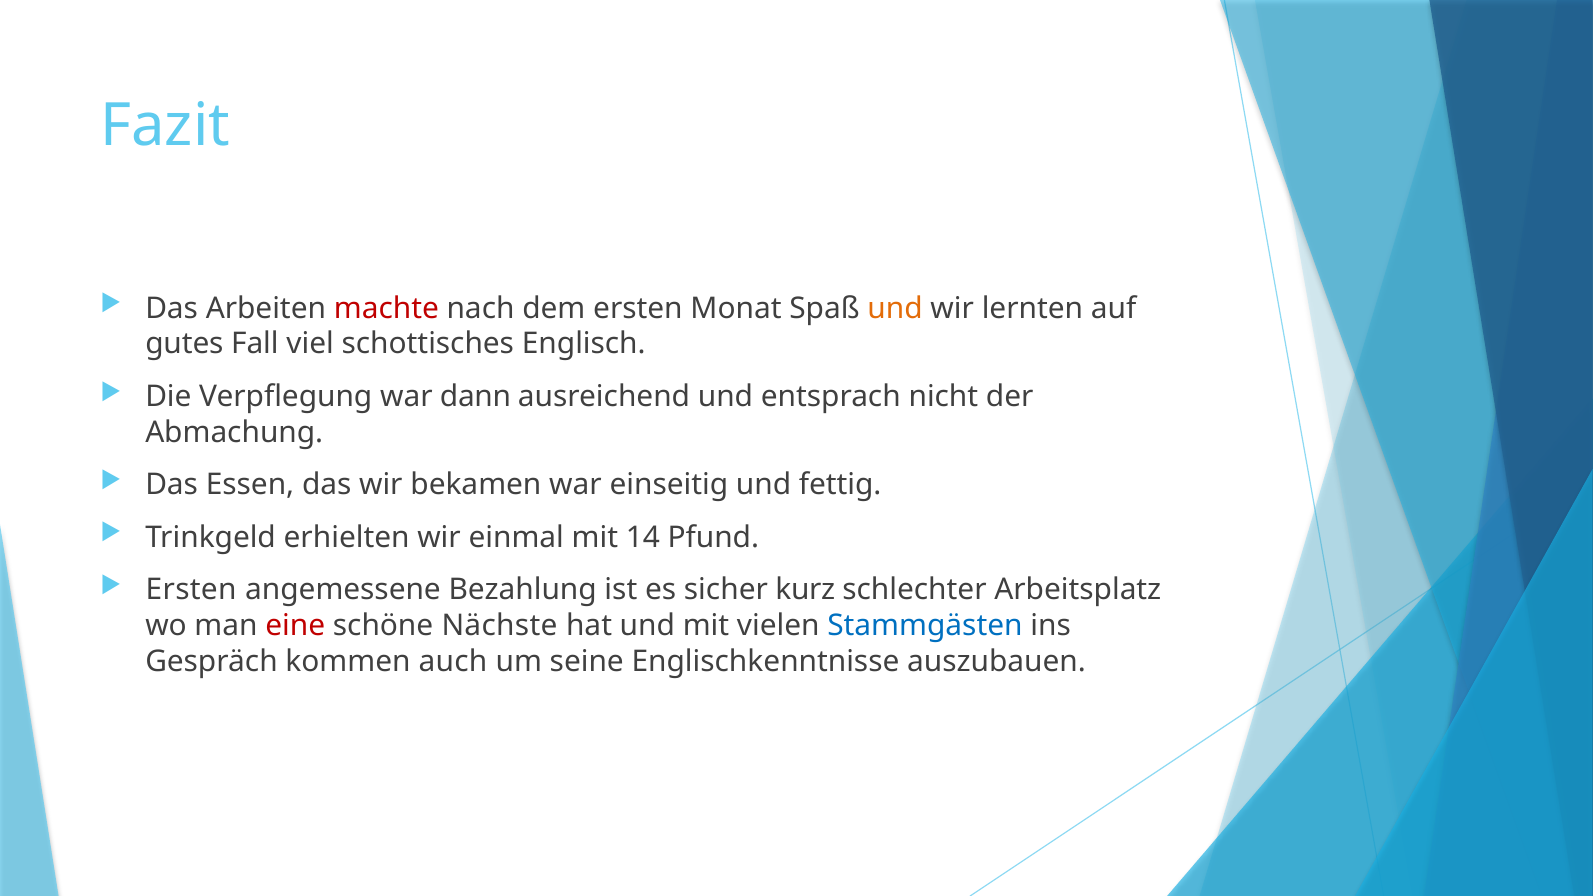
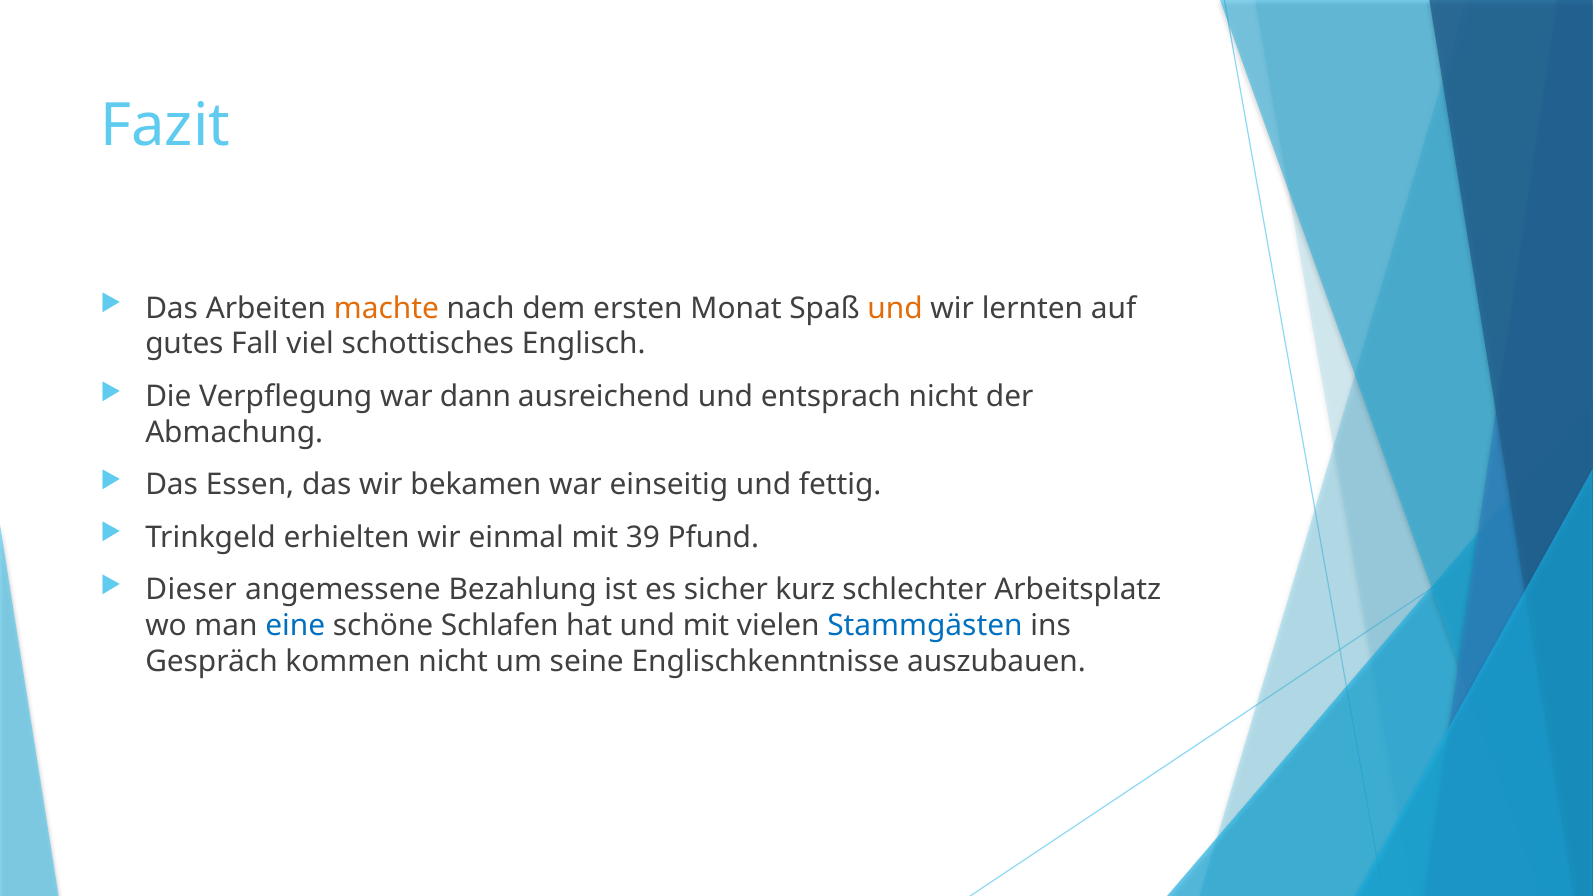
machte colour: red -> orange (386, 308)
14: 14 -> 39 (643, 537)
Ersten: Ersten -> Dieser (191, 590)
eine colour: red -> blue (295, 626)
Nächste: Nächste -> Schlafen (500, 626)
kommen auch: auch -> nicht (453, 661)
